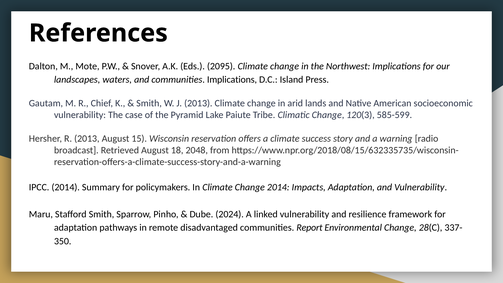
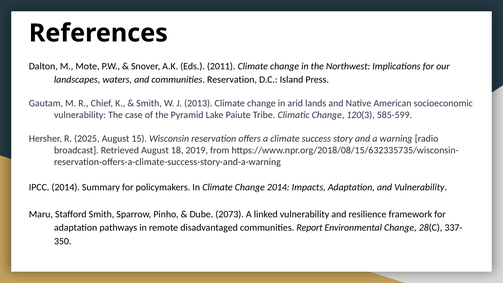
2095: 2095 -> 2011 (221, 66)
communities Implications: Implications -> Reservation (232, 80)
R 2013: 2013 -> 2025 (87, 138)
2048: 2048 -> 2019 (197, 150)
2024: 2024 -> 2073 (230, 214)
